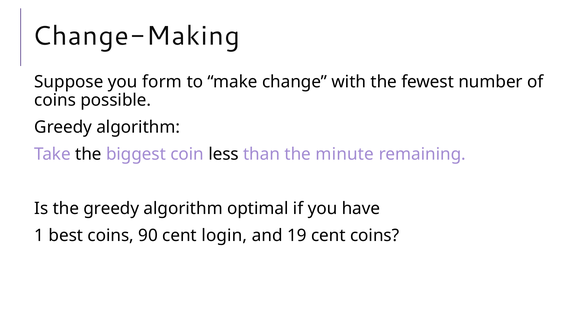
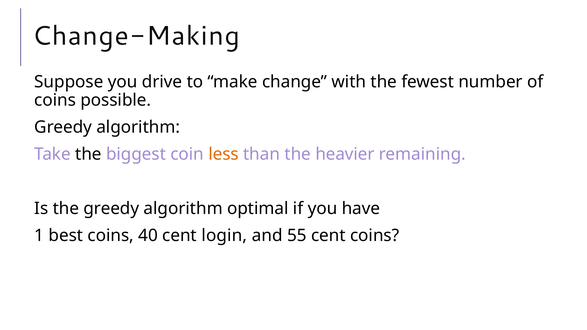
form: form -> drive (162, 82)
less colour: black -> orange (224, 154)
minute: minute -> heavier (345, 154)
90: 90 -> 40 (148, 236)
19: 19 -> 55 (297, 236)
